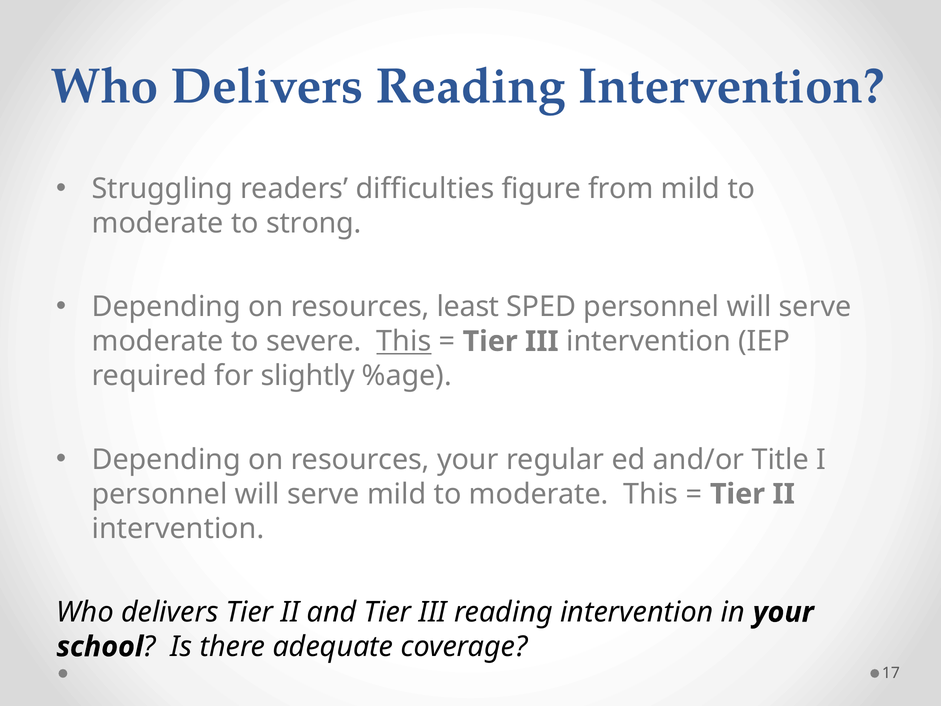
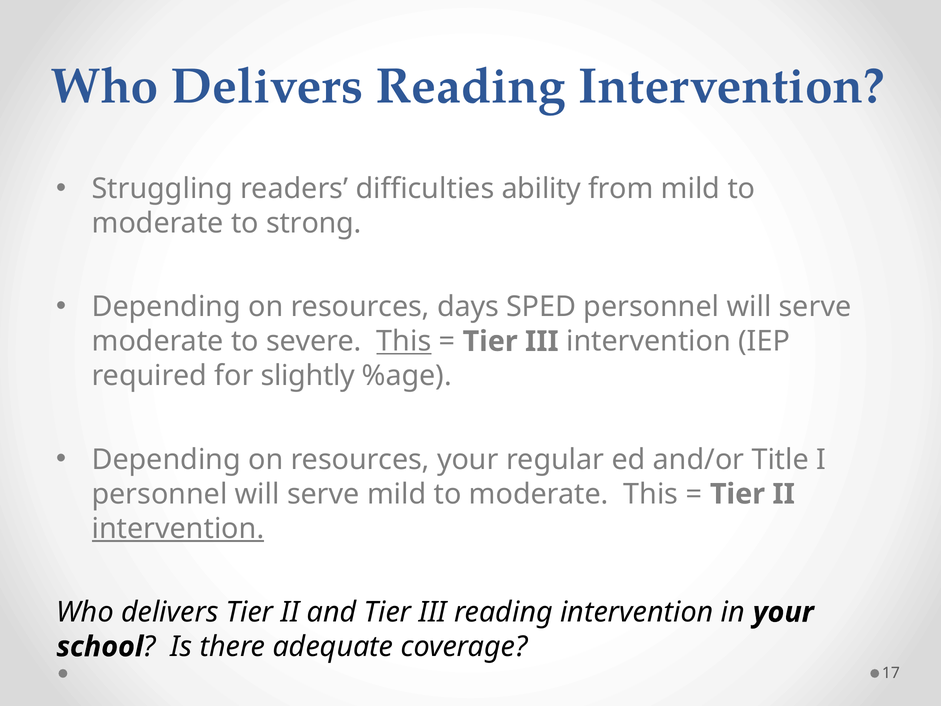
figure: figure -> ability (541, 189)
least: least -> days (468, 307)
intervention underline: none -> present (178, 528)
